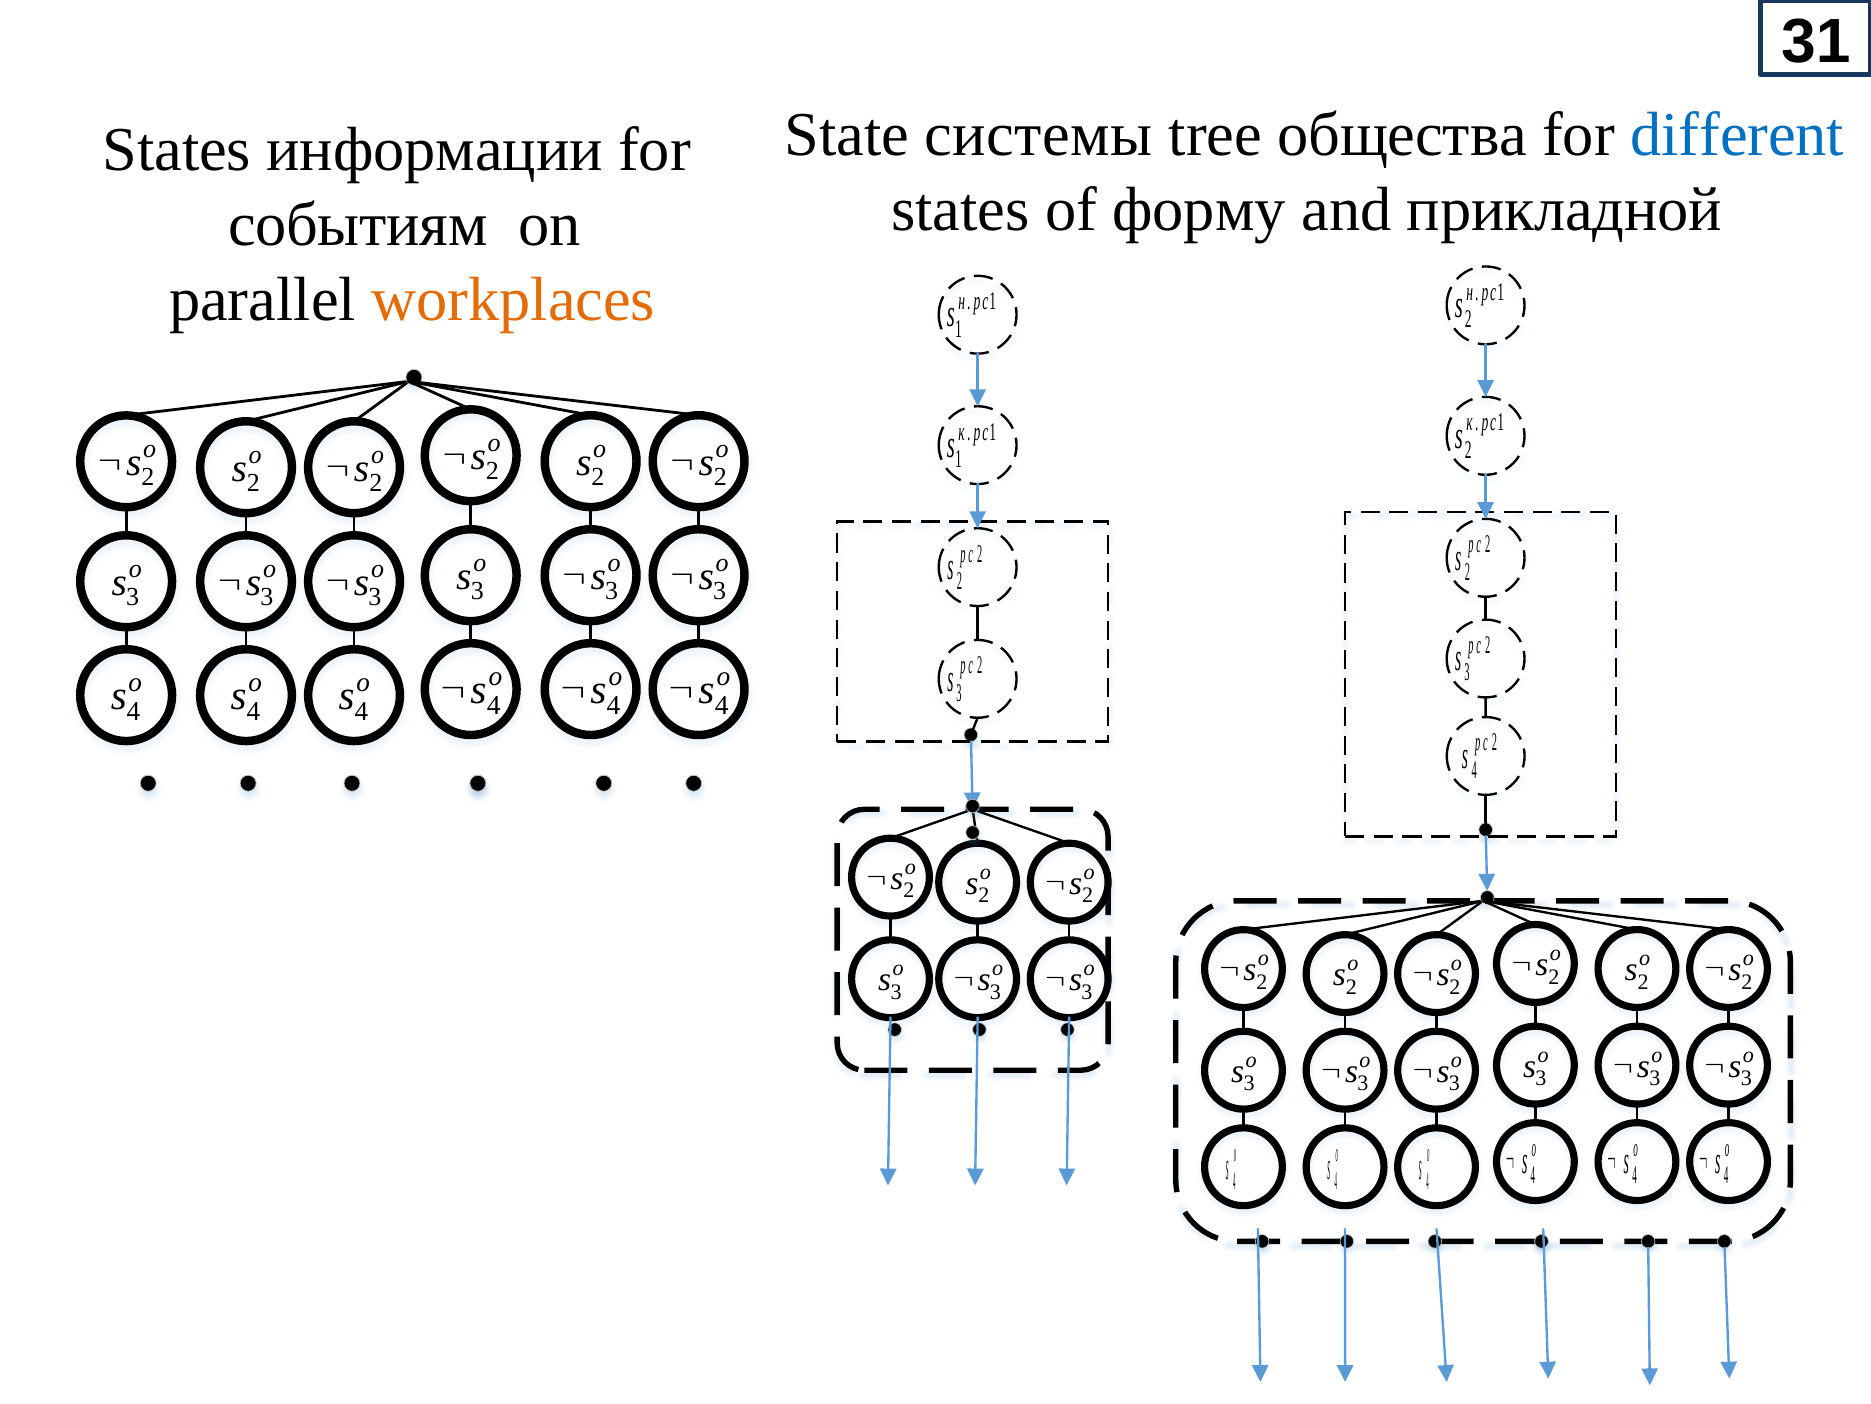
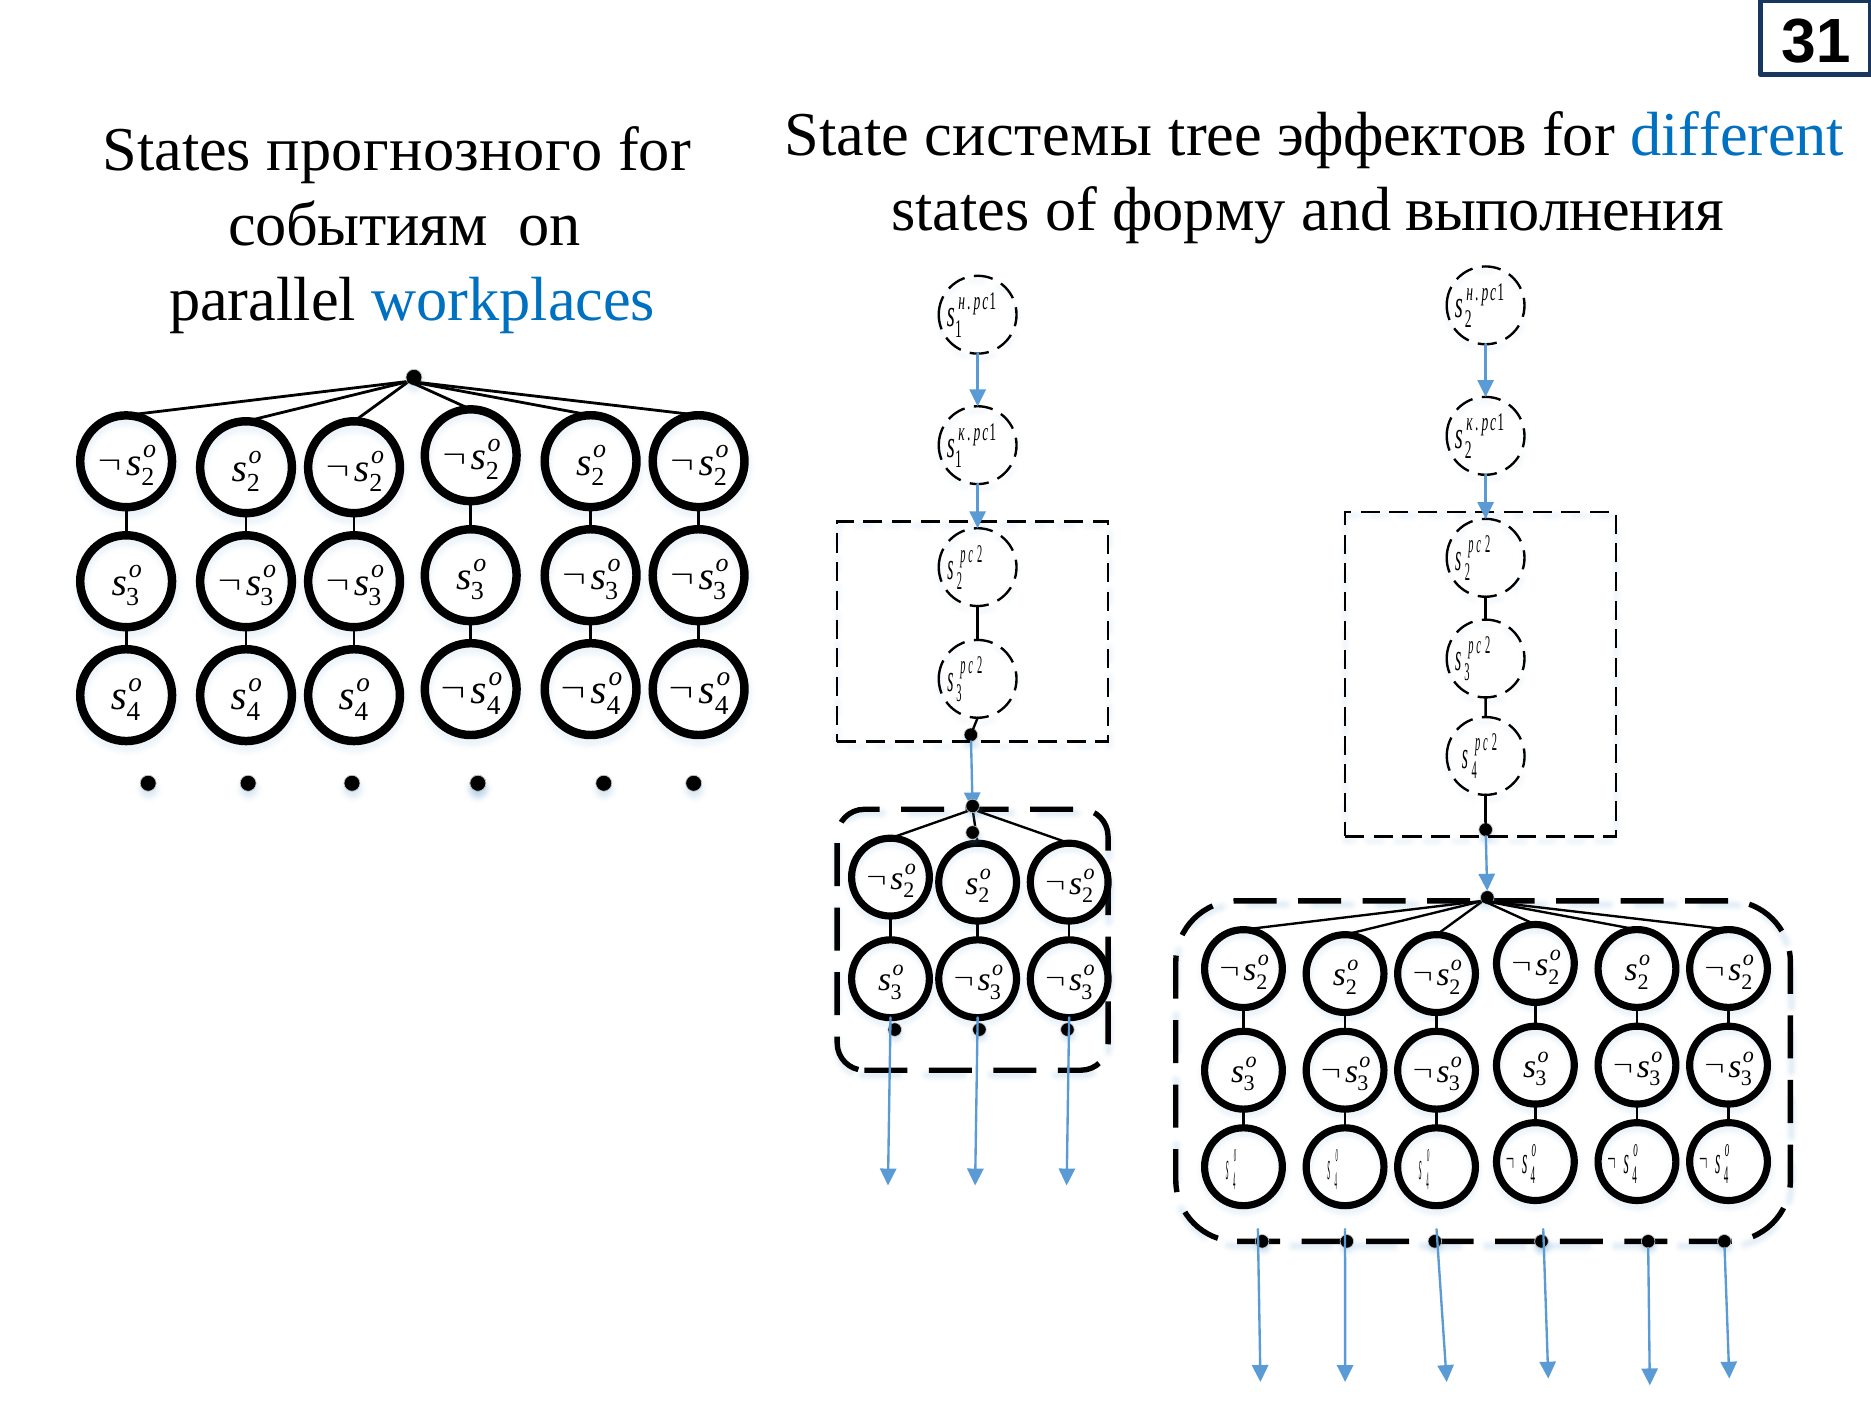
общества: общества -> эффектов (1402, 135)
информации: информации -> прогнозного (434, 150)
прикладной: прикладной -> выполнения (1565, 210)
workplaces colour: orange -> blue (513, 299)
